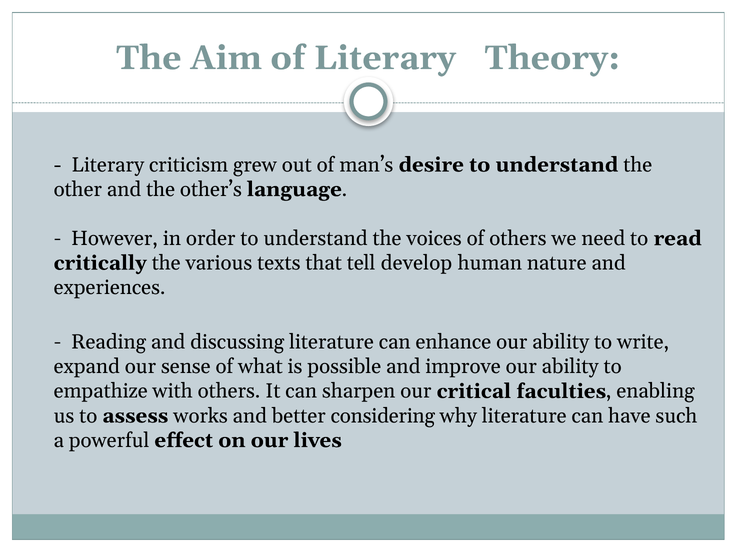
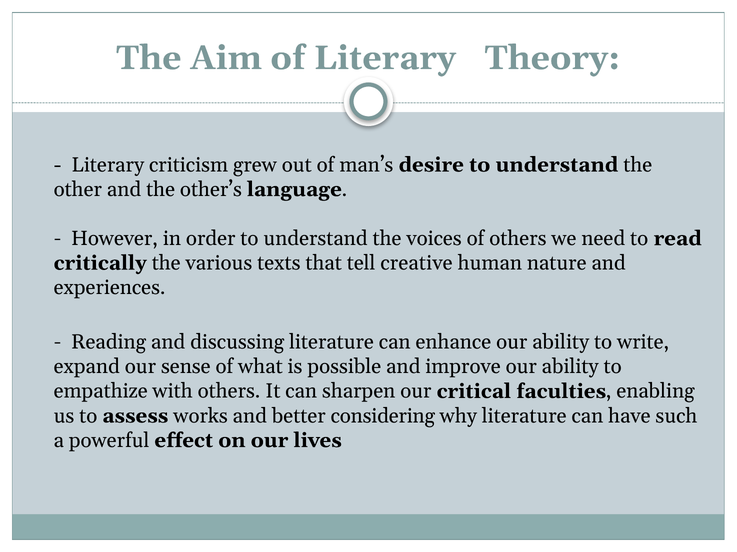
develop: develop -> creative (416, 263)
